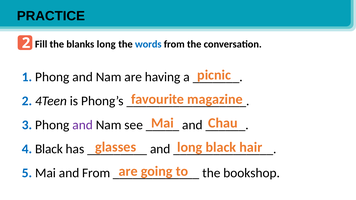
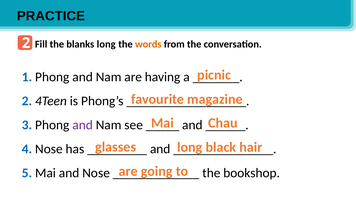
words colour: blue -> orange (148, 44)
4 Black: Black -> Nose (49, 149)
and From: From -> Nose (96, 173)
